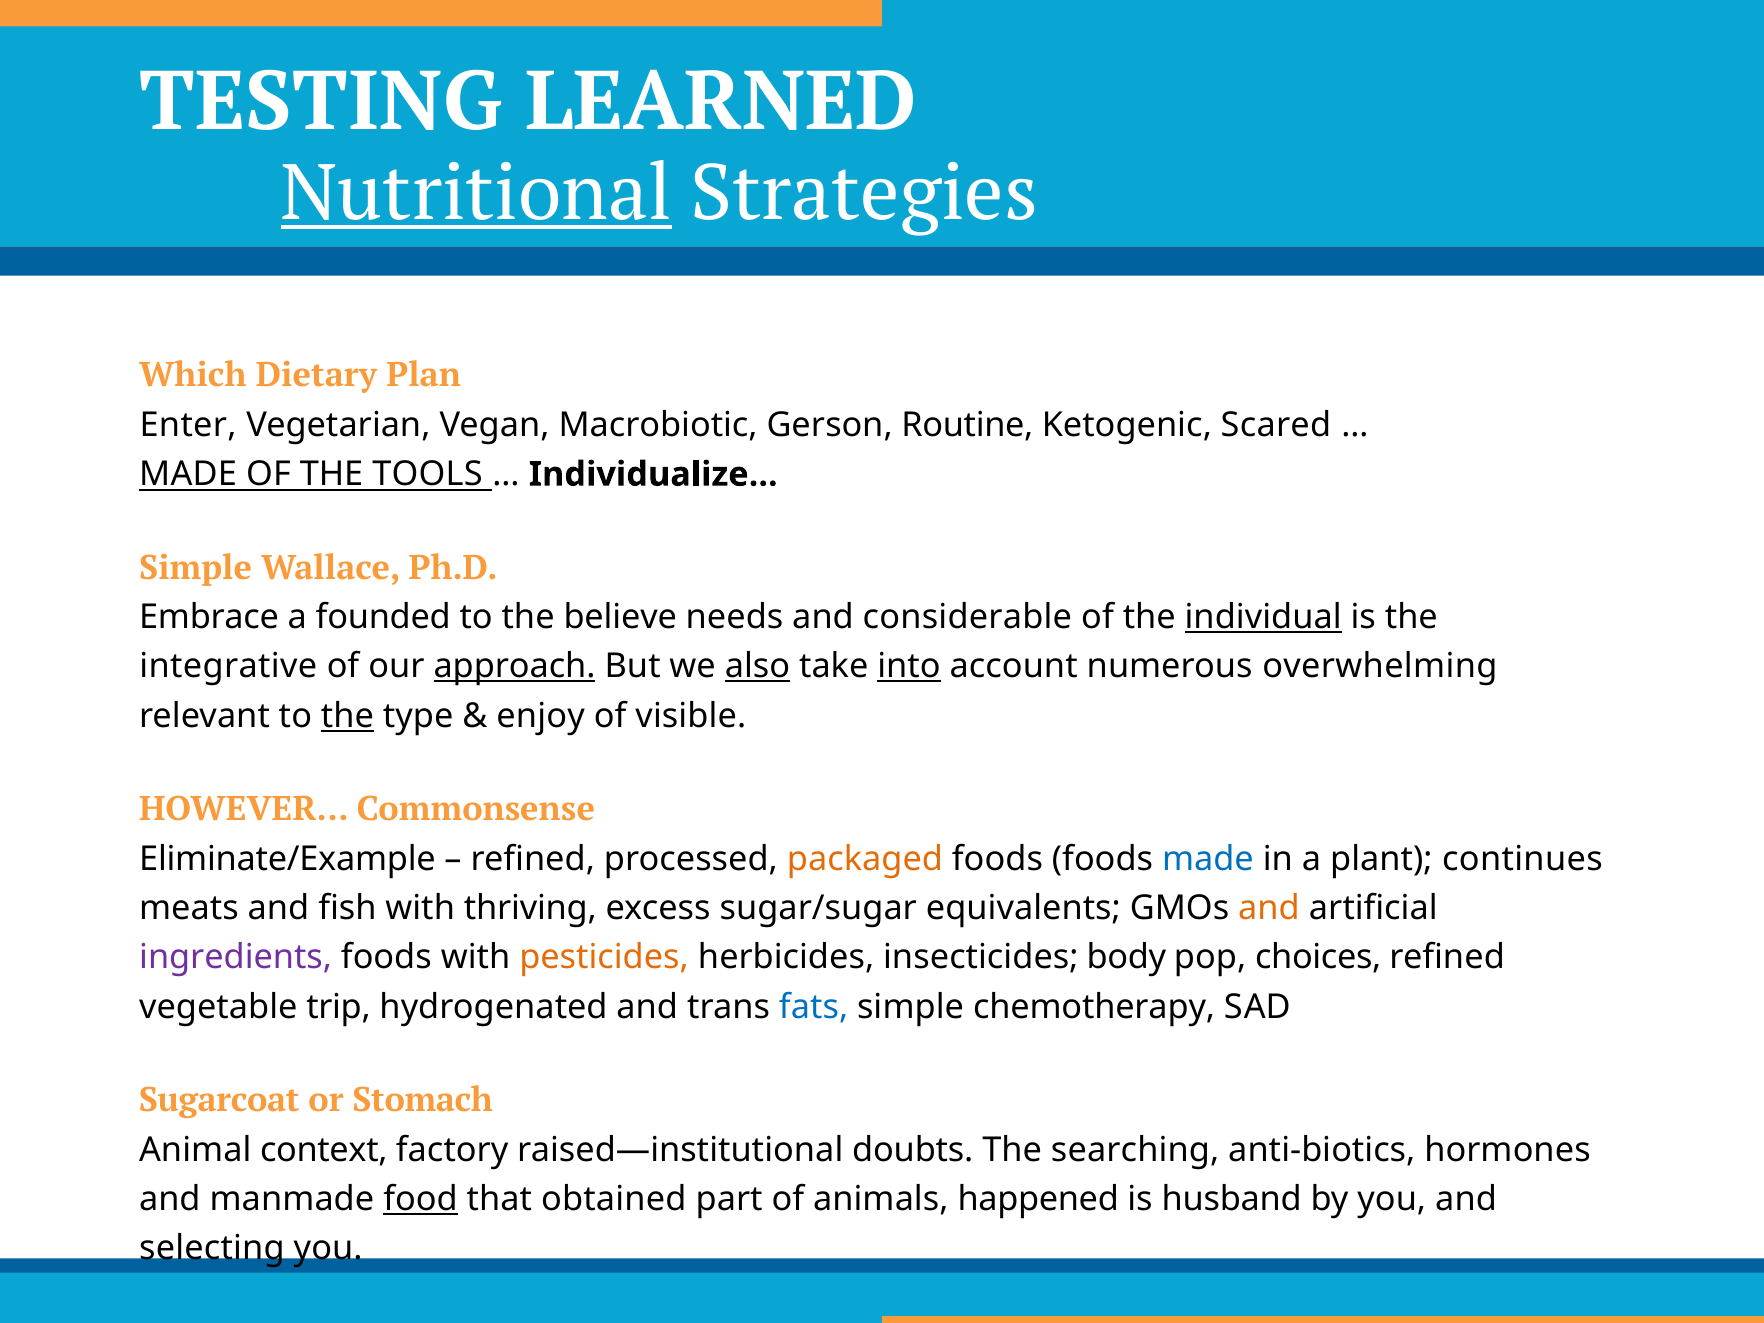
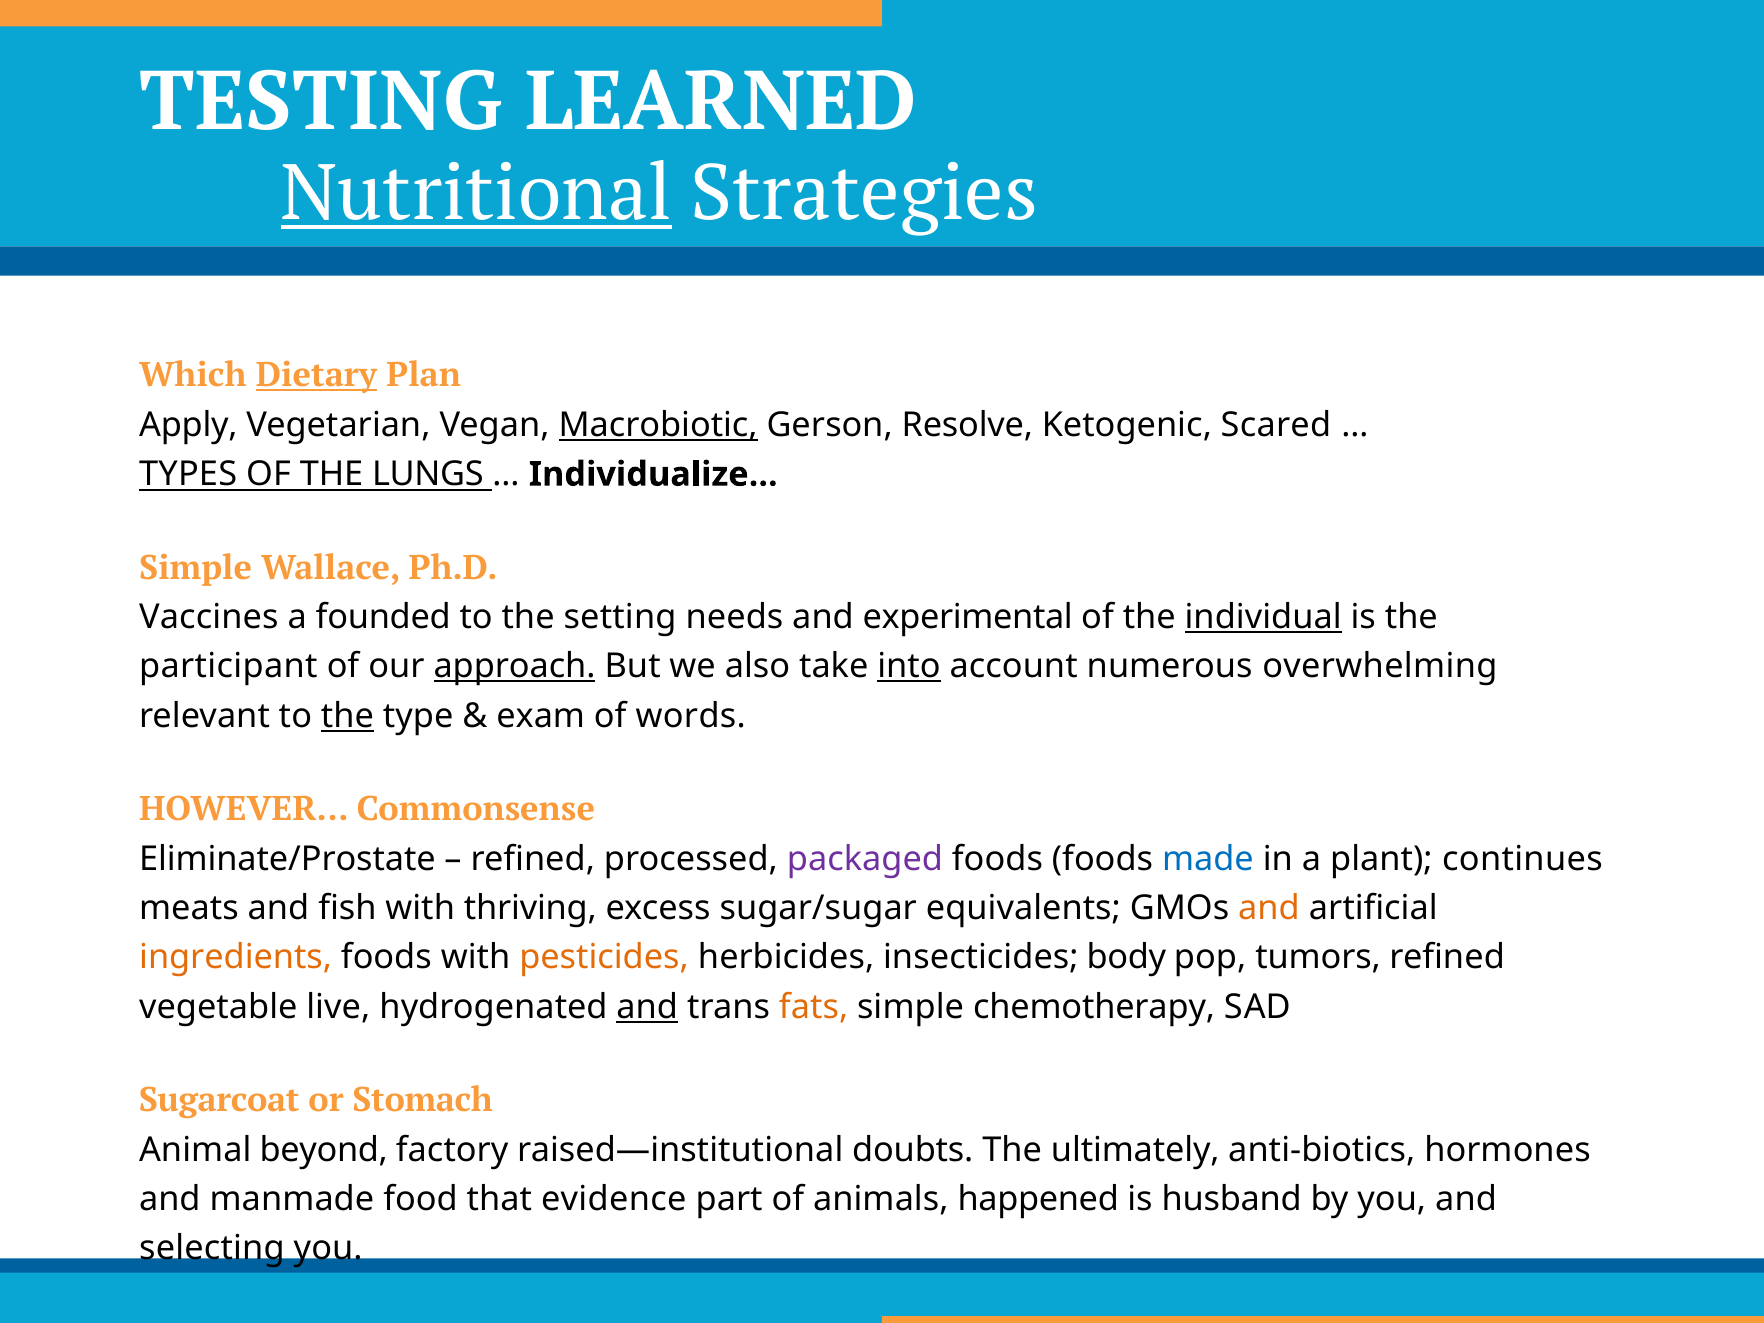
Dietary underline: none -> present (316, 376)
Enter: Enter -> Apply (188, 425)
Macrobiotic underline: none -> present (658, 425)
Routine: Routine -> Resolve (967, 425)
MADE: MADE -> TYPES (188, 474)
TOOLS: TOOLS -> LUNGS (428, 474)
Embrace: Embrace -> Vaccines (209, 617)
believe: believe -> setting (620, 617)
considerable: considerable -> experimental (968, 617)
integrative: integrative -> participant (228, 667)
also underline: present -> none (758, 667)
enjoy: enjoy -> exam (541, 716)
visible: visible -> words (691, 716)
Eliminate/Example: Eliminate/Example -> Eliminate/Prostate (287, 859)
packaged colour: orange -> purple (865, 859)
ingredients colour: purple -> orange (236, 958)
choices: choices -> tumors (1318, 958)
trip: trip -> live (338, 1007)
and underline: none -> present (647, 1007)
fats colour: blue -> orange (814, 1007)
context: context -> beyond (324, 1150)
searching: searching -> ultimately (1135, 1150)
food underline: present -> none (421, 1199)
obtained: obtained -> evidence (614, 1199)
